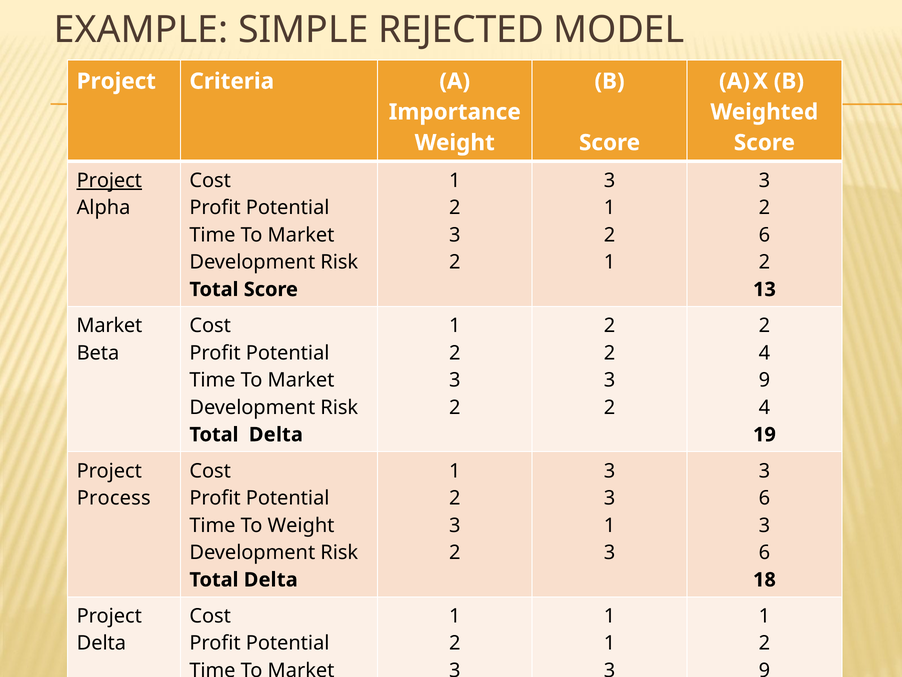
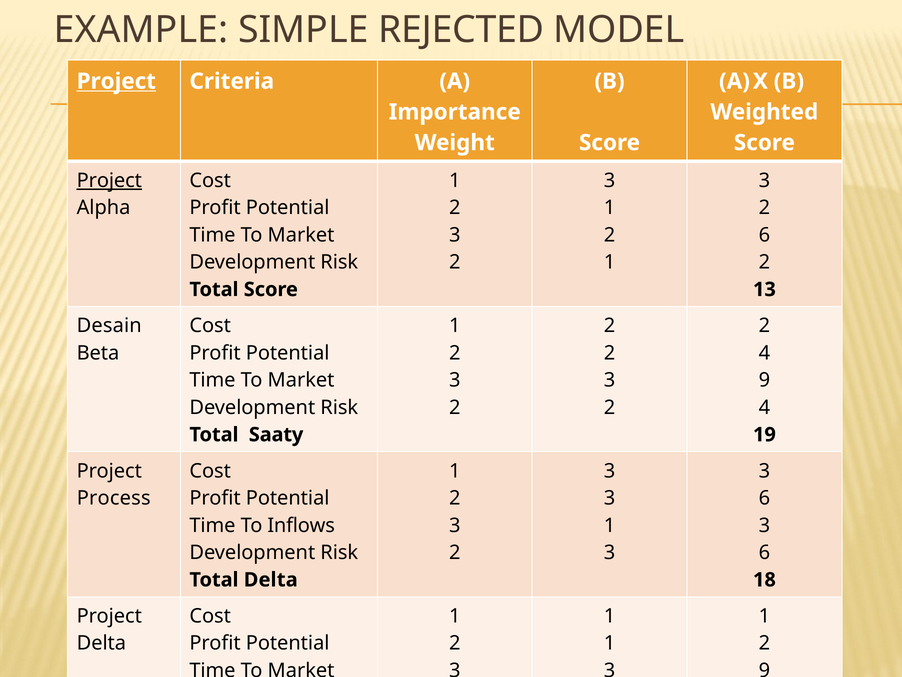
Project underline: none -> present (116, 81)
Market: Market -> Desain (109, 326)
Delta: Delta -> Saaty (276, 434)
To Weight: Weight -> Inflows (301, 525)
